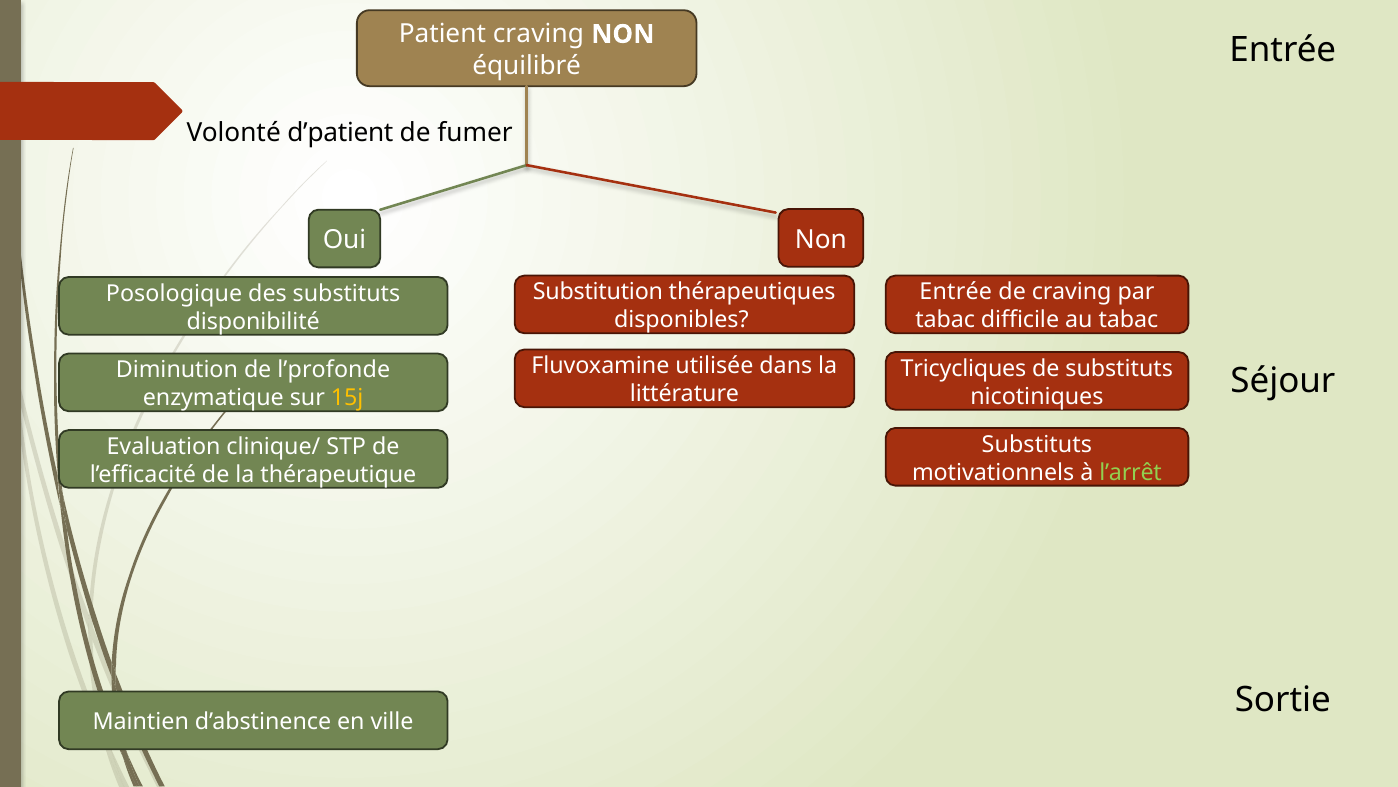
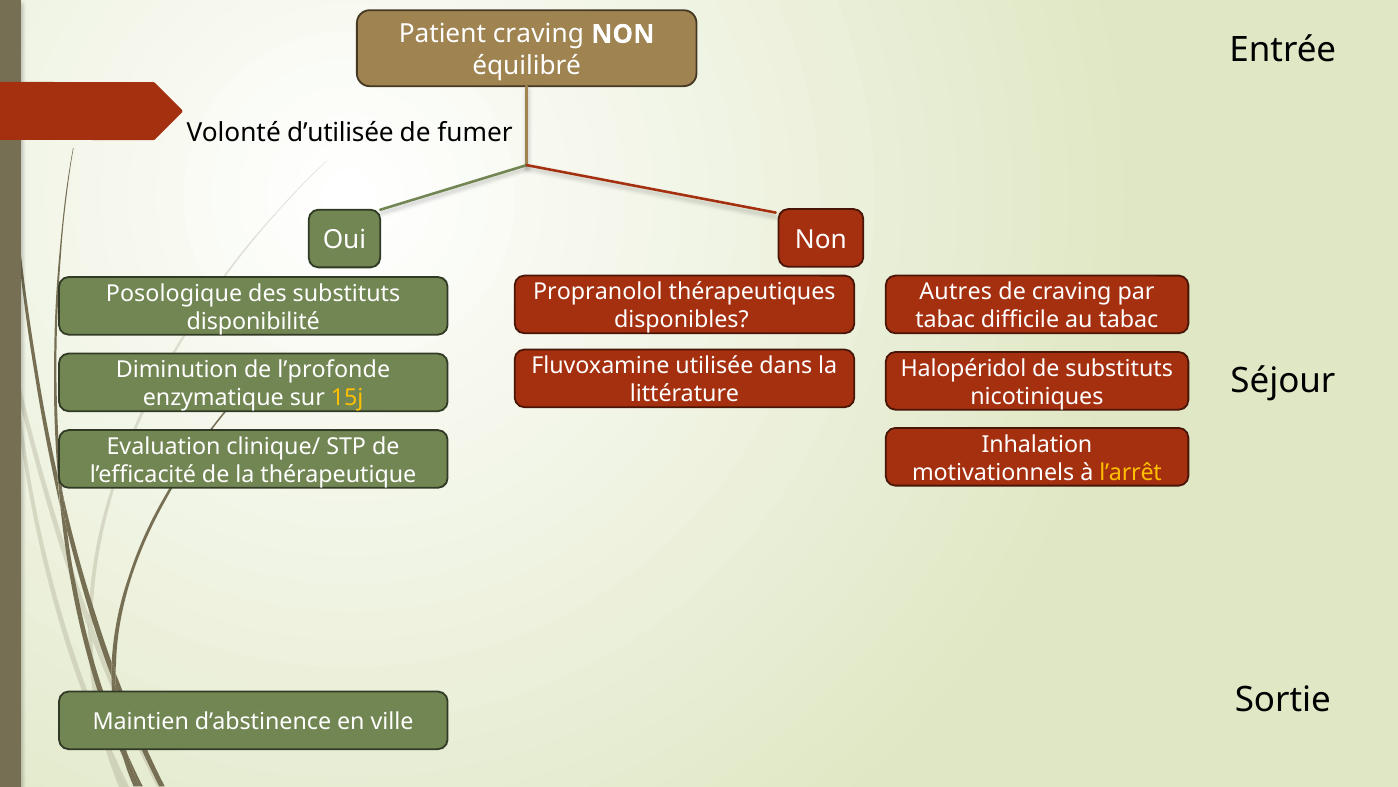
d’patient: d’patient -> d’utilisée (340, 133)
Substitution: Substitution -> Propranolol (598, 292)
Entrée: Entrée -> Autres (956, 292)
Tricycliques: Tricycliques -> Halopéridol (964, 368)
Substituts: Substituts -> Inhalation (1037, 444)
l’arrêt colour: light green -> yellow (1131, 472)
